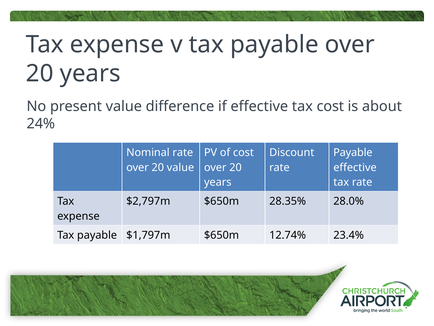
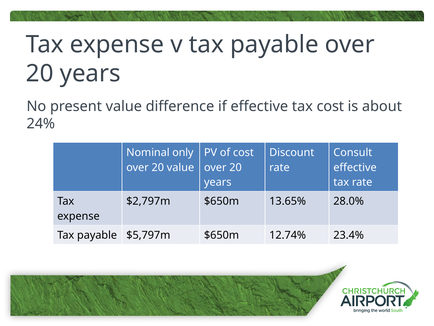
Nominal rate: rate -> only (183, 152)
Payable: Payable -> Consult (353, 152)
28.35%: 28.35% -> 13.65% (288, 201)
$1,797m: $1,797m -> $5,797m (148, 235)
